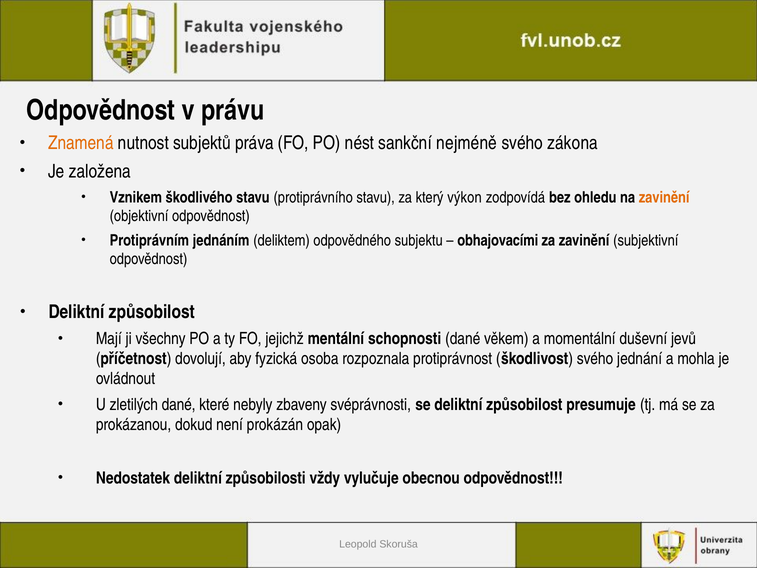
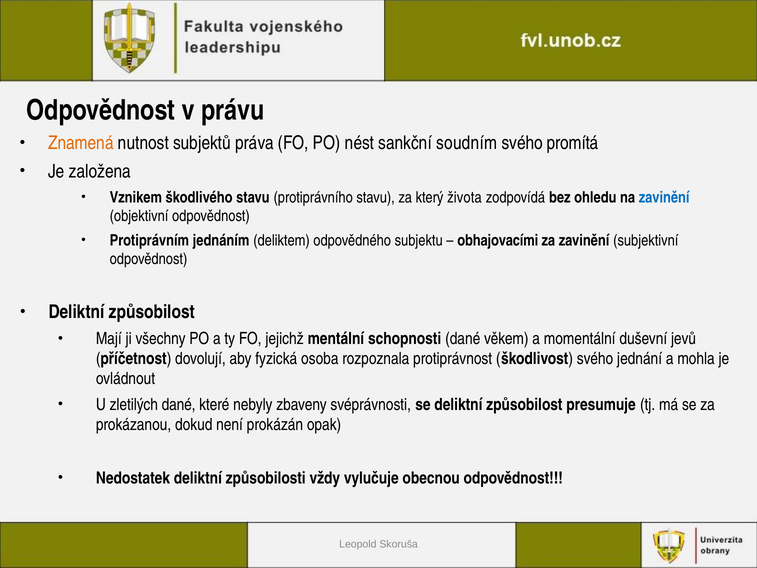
nejméně: nejméně -> soudním (467, 143)
zákona: zákona -> promítá (573, 143)
výkon: výkon -> života (464, 197)
zavinění colour: orange -> blue (664, 197)
